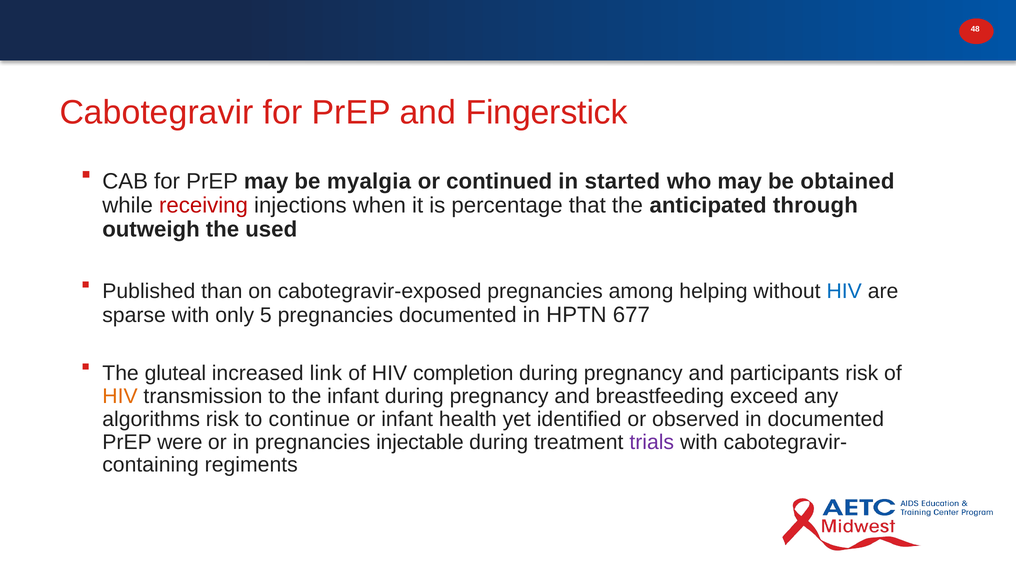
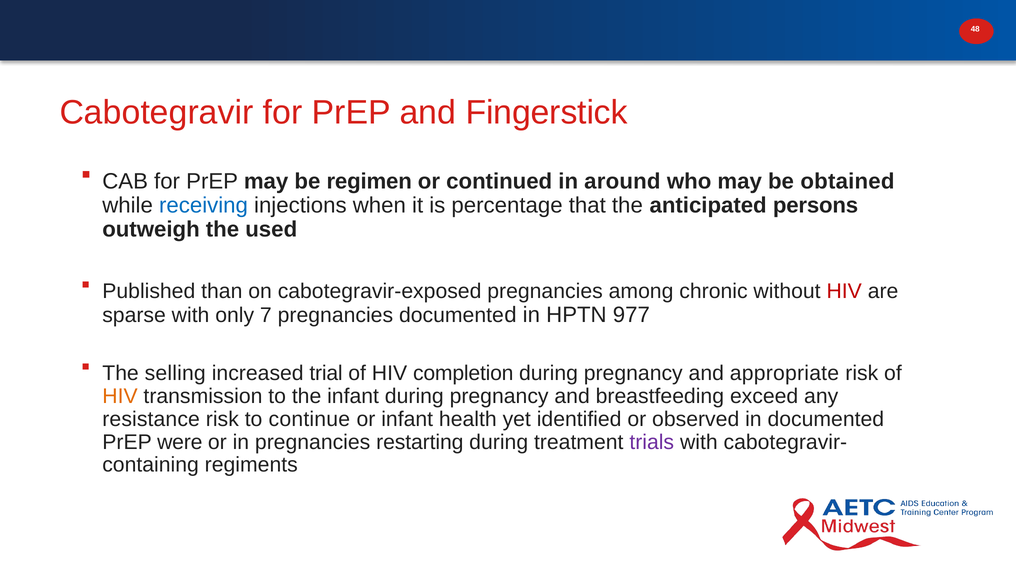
myalgia: myalgia -> regimen (369, 181)
started: started -> around (622, 181)
receiving colour: red -> blue (203, 205)
through: through -> persons (816, 205)
helping: helping -> chronic (713, 291)
HIV colour: blue -> red (844, 291)
5: 5 -> 7 (266, 315)
677: 677 -> 977 (631, 315)
gluteal: gluteal -> selling (175, 373)
link: link -> trial (326, 373)
participants: participants -> appropriate (784, 373)
algorithms: algorithms -> resistance (151, 419)
injectable: injectable -> restarting (420, 442)
